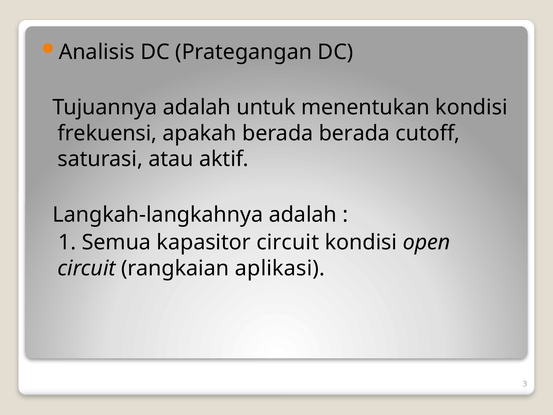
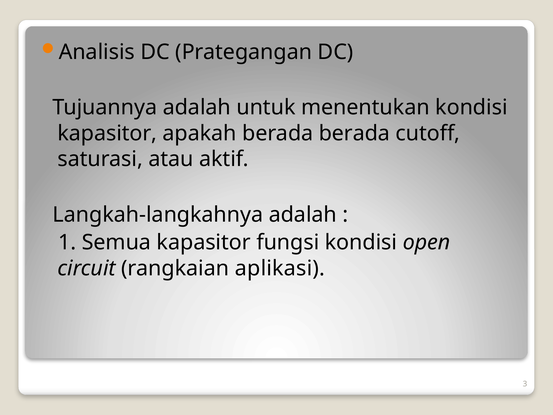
frekuensi: frekuensi -> kapasitor (107, 133)
kapasitor circuit: circuit -> fungsi (288, 242)
